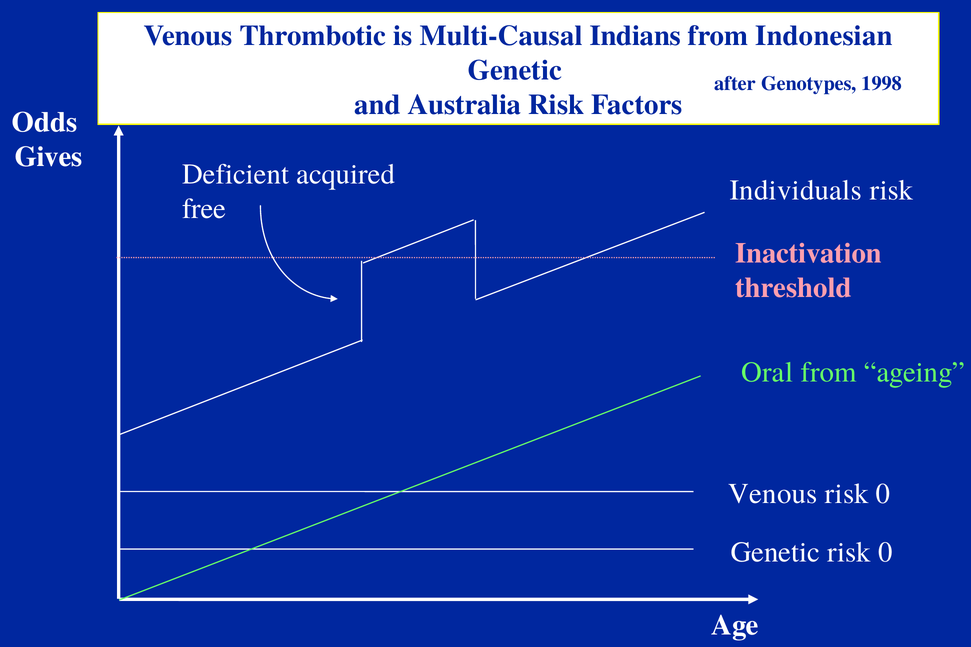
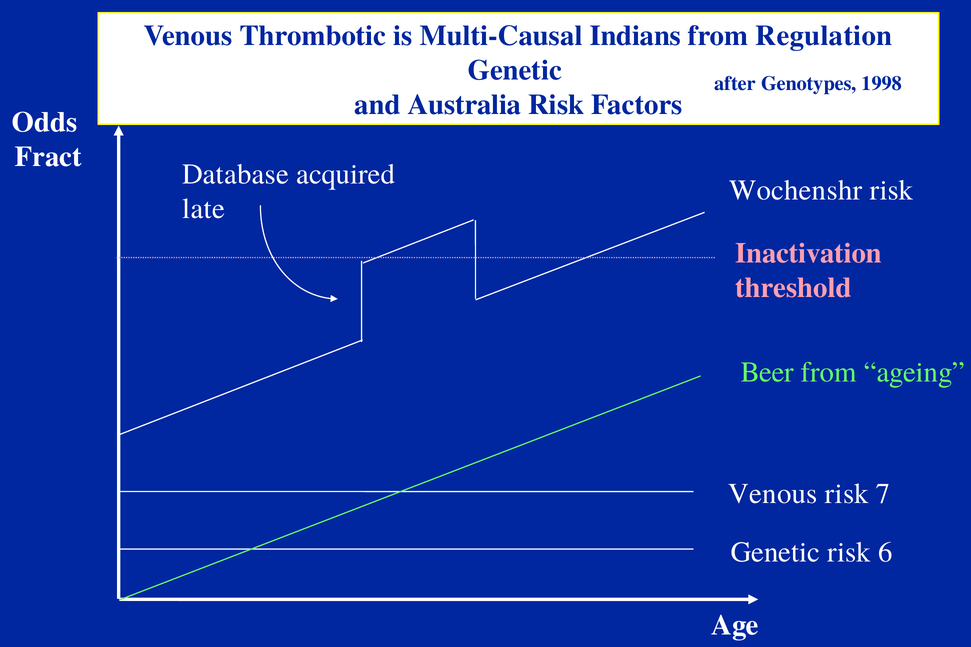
Indonesian: Indonesian -> Regulation (824, 36)
Gives: Gives -> Fract (48, 157)
Deficient: Deficient -> Database (235, 174)
Individuals: Individuals -> Wochenshr (796, 191)
free: free -> late (204, 209)
Oral: Oral -> Beer (767, 372)
0: 0 -> 7 (883, 494)
Genetic risk 0: 0 -> 6 (885, 553)
